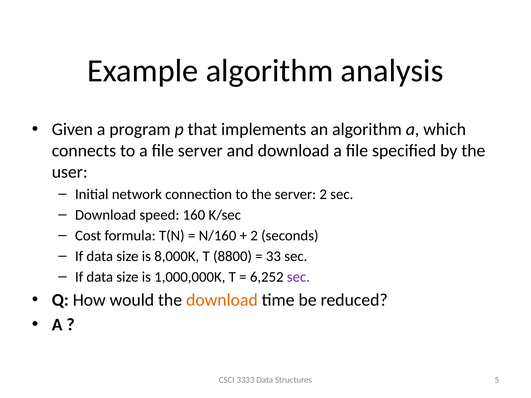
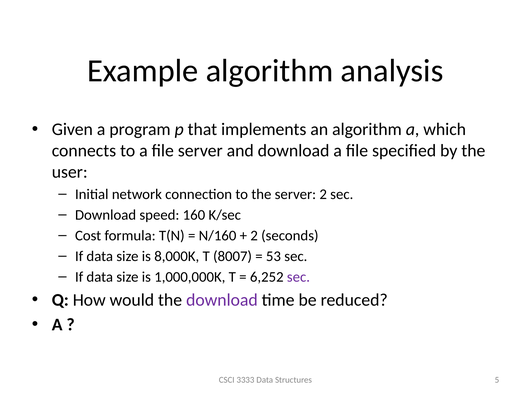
8800: 8800 -> 8007 (233, 256)
33: 33 -> 53 (273, 256)
download colour: orange -> purple (222, 300)
